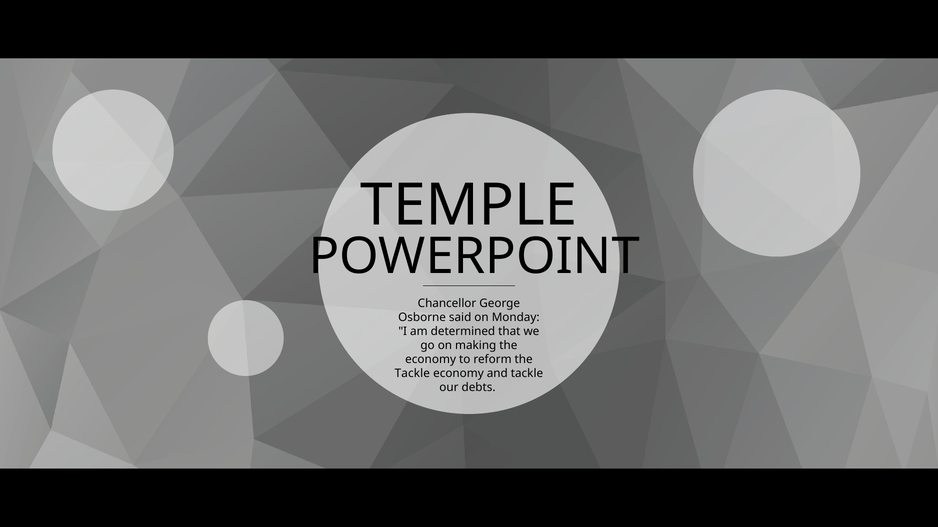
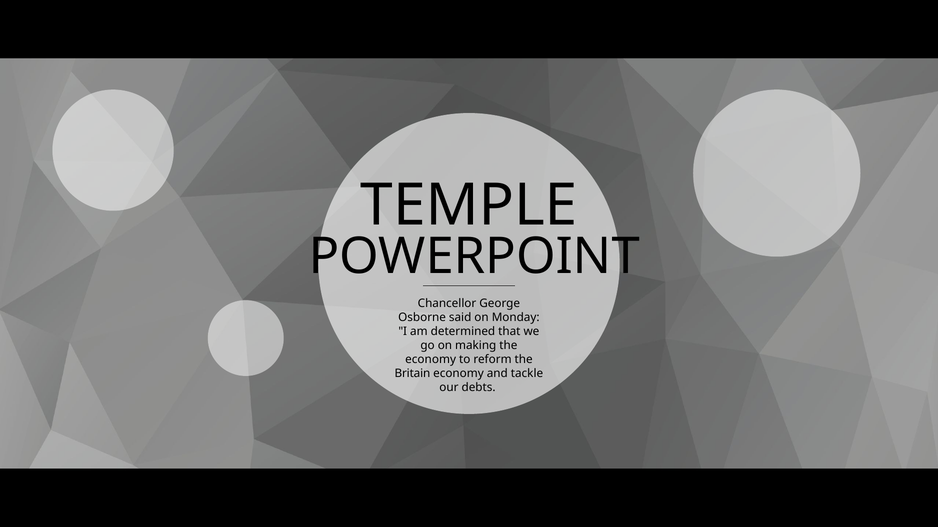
Tackle: Tackle -> Britain (412, 374)
